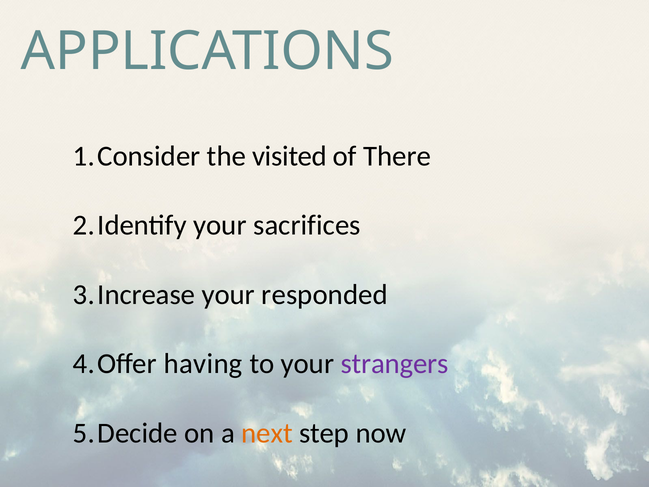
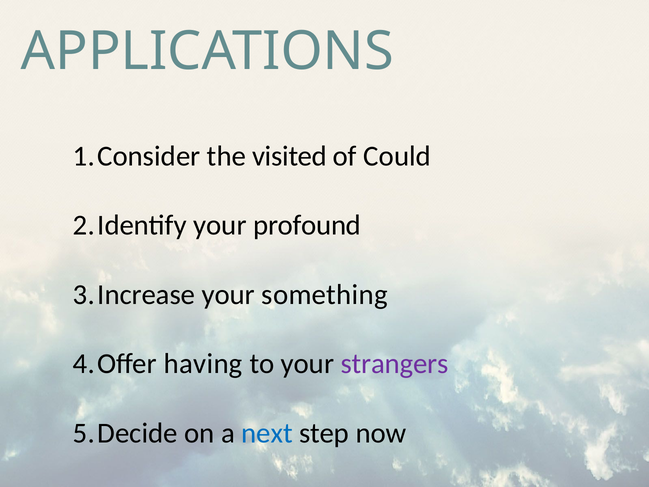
There: There -> Could (397, 156)
sacrifices: sacrifices -> profound (307, 225)
responded: responded -> something (325, 294)
next colour: orange -> blue (267, 433)
